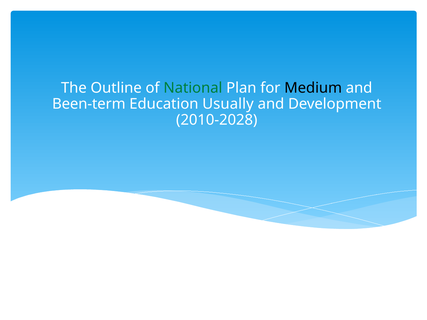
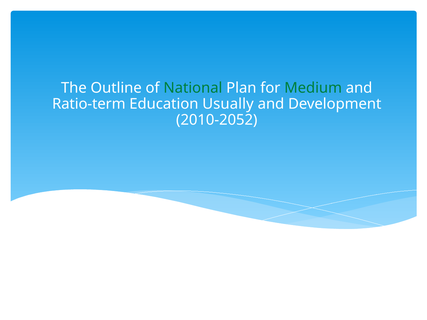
Medium colour: black -> green (313, 88)
Been-term: Been-term -> Ratio-term (89, 104)
2010-2028: 2010-2028 -> 2010-2052 (217, 120)
